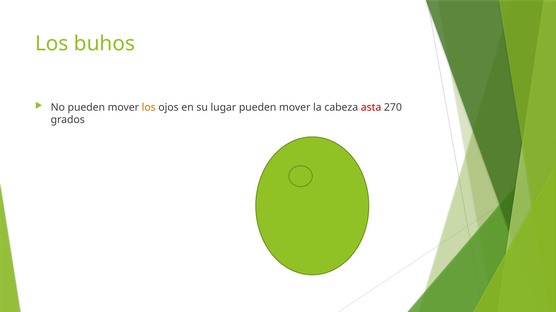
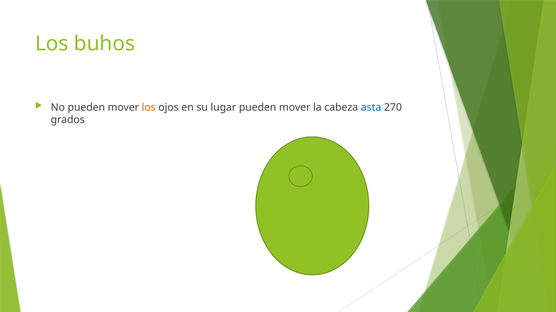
asta colour: red -> blue (371, 108)
